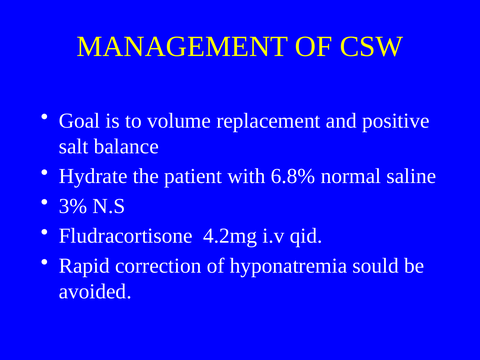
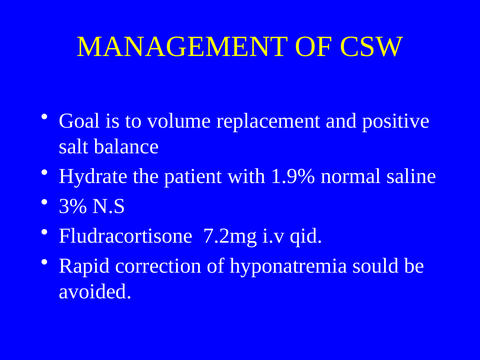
6.8%: 6.8% -> 1.9% (293, 176)
4.2mg: 4.2mg -> 7.2mg (230, 236)
